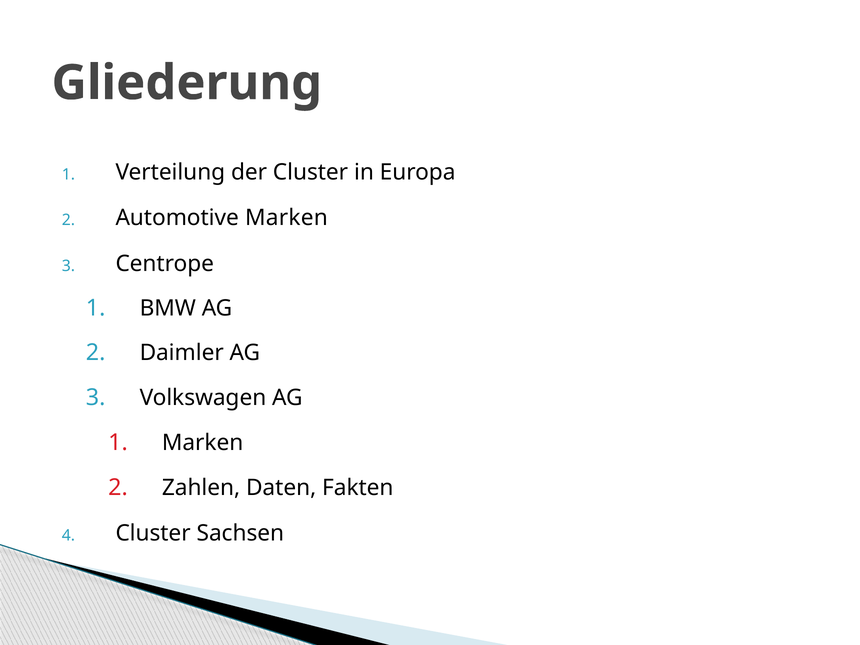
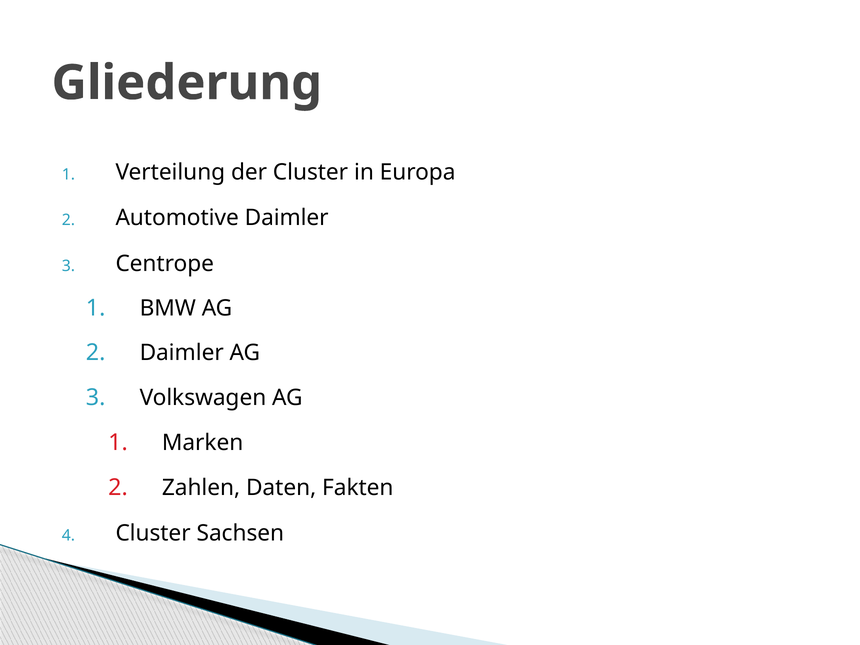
Automotive Marken: Marken -> Daimler (287, 218)
